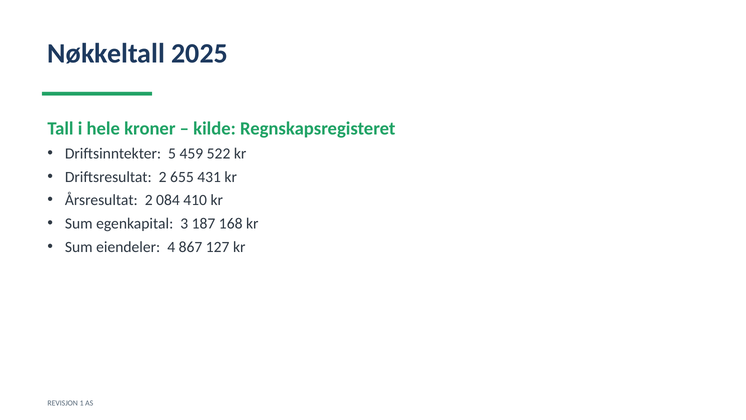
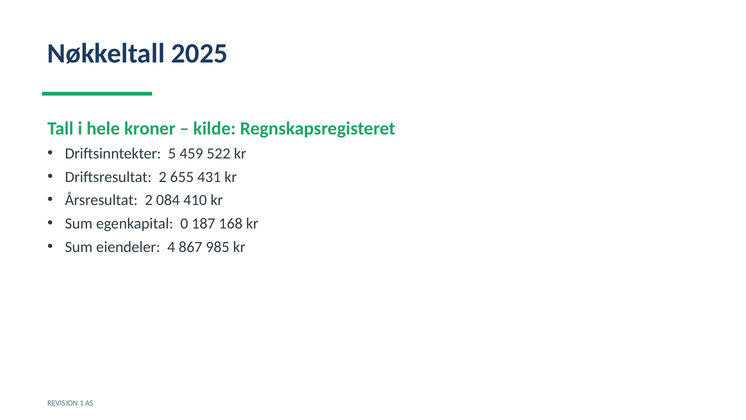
3: 3 -> 0 (184, 223)
127: 127 -> 985 (218, 247)
